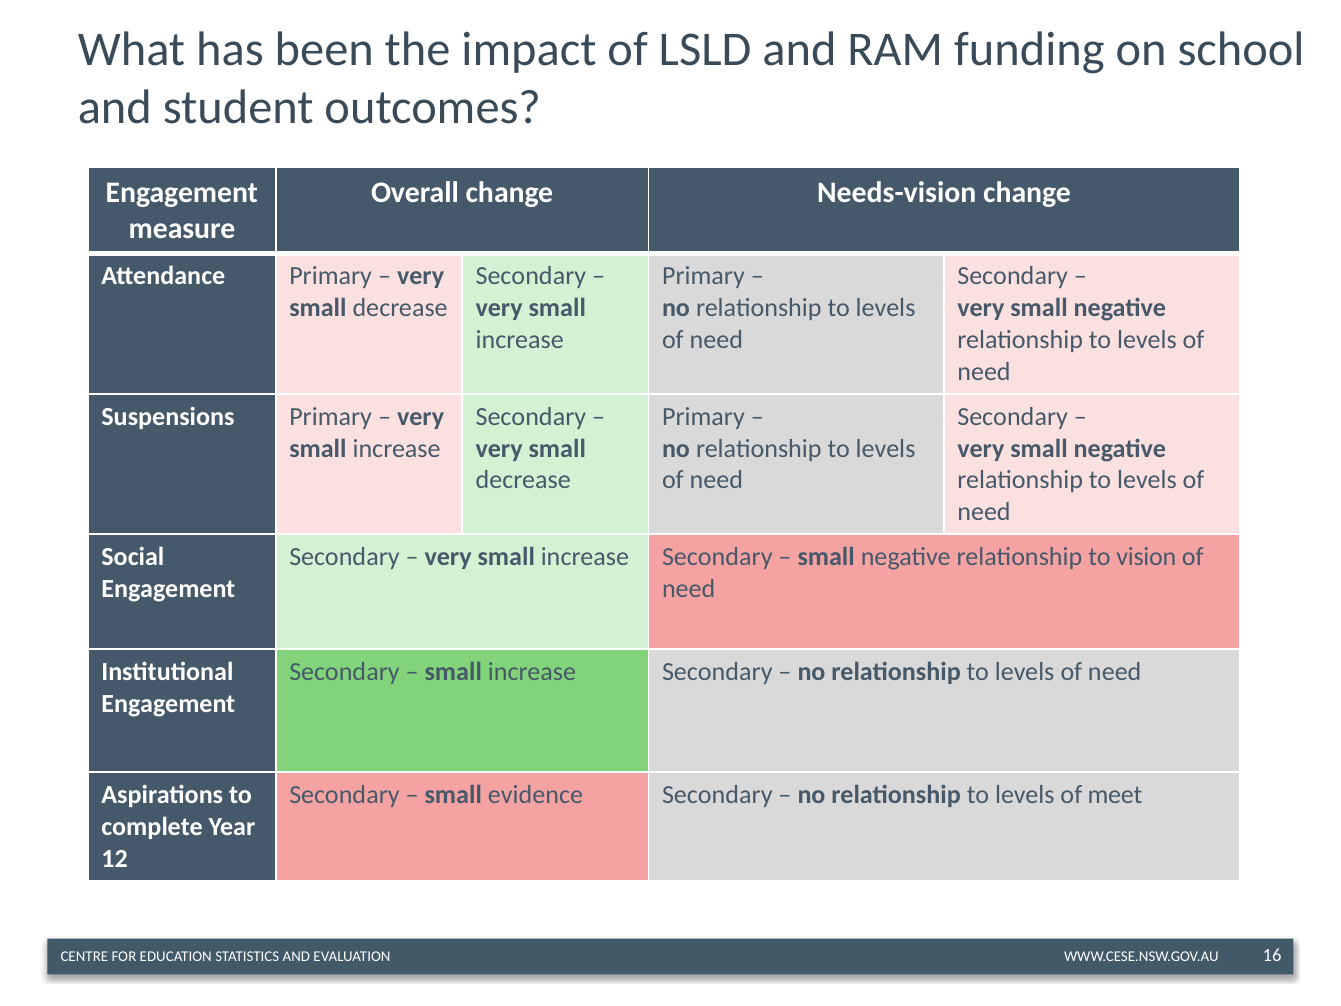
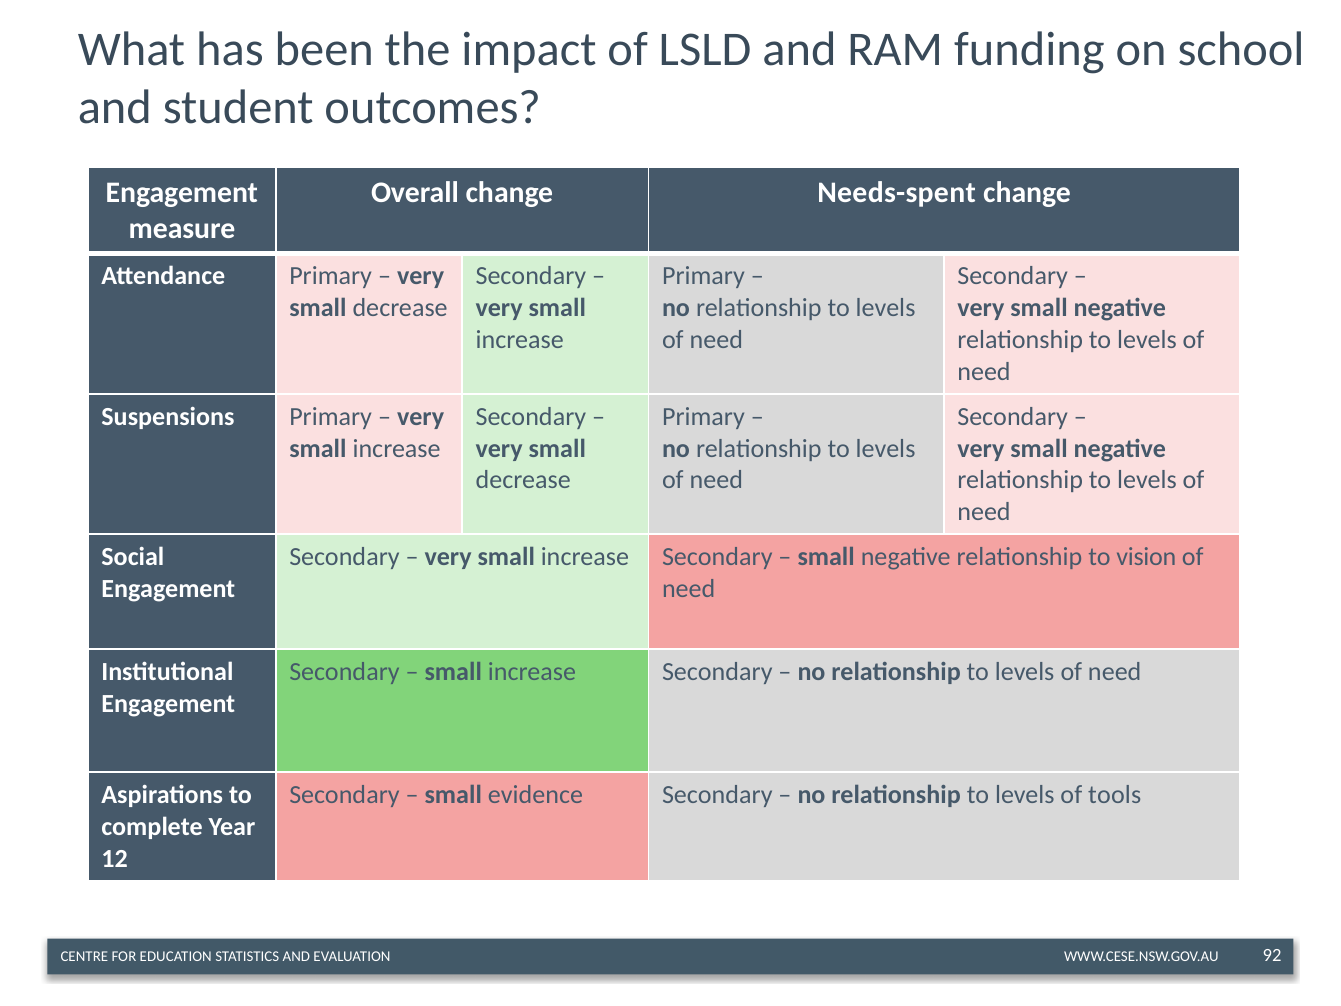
Needs-vision: Needs-vision -> Needs-spent (897, 192)
meet: meet -> tools (1115, 795)
16: 16 -> 92 (1272, 955)
